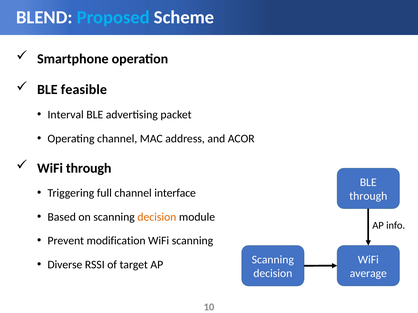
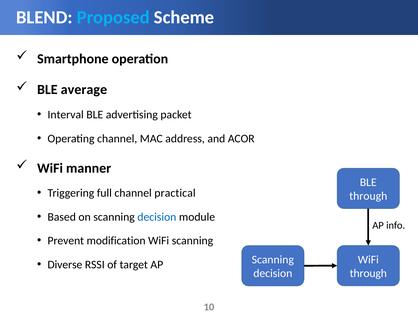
feasible: feasible -> average (84, 90)
WiFi through: through -> manner (89, 168)
interface: interface -> practical (175, 193)
decision colour: orange -> blue (157, 217)
average: average -> through (368, 274)
